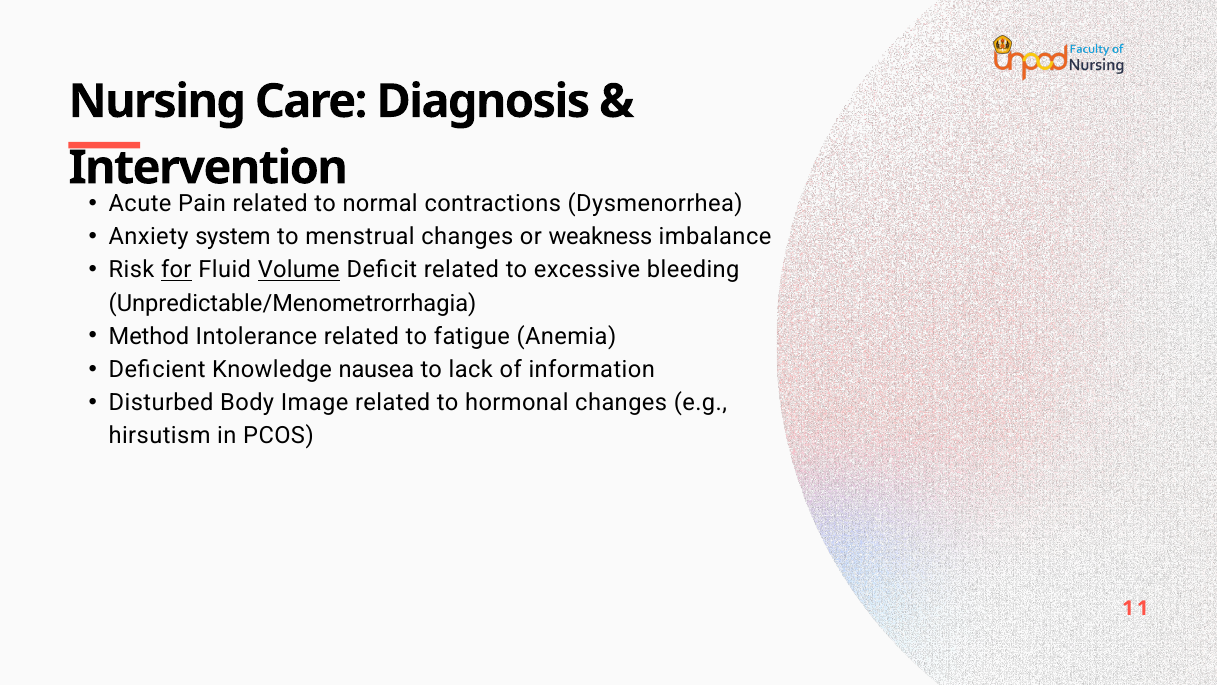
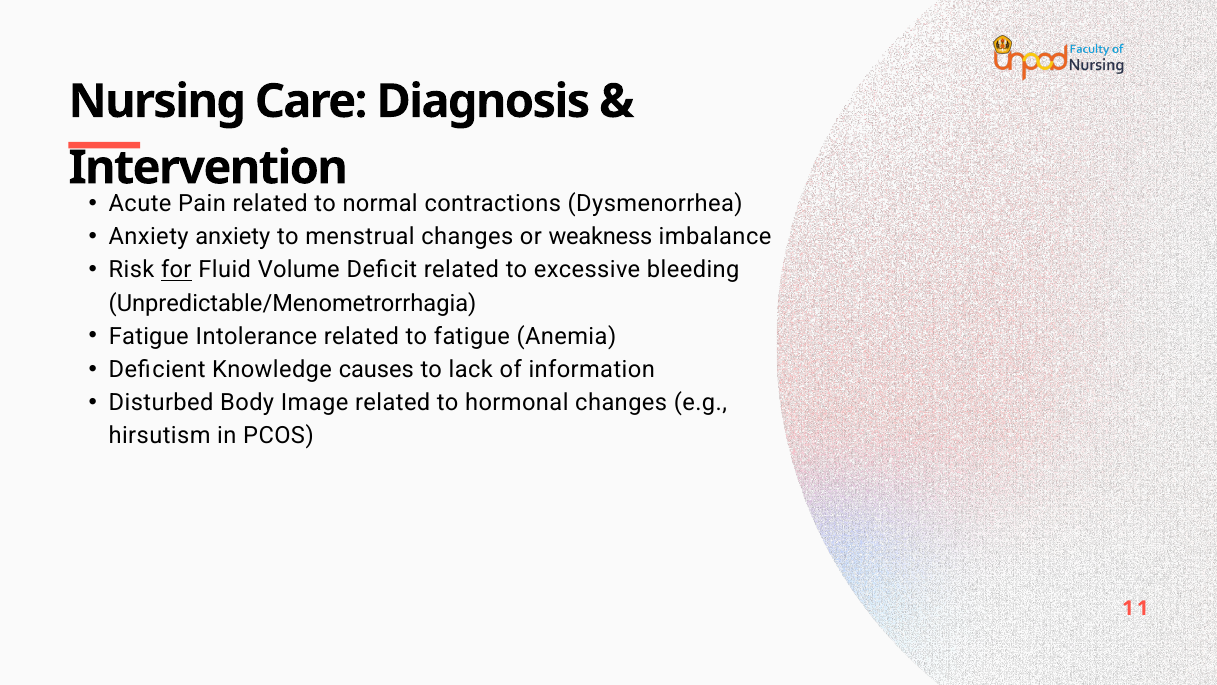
Anxiety system: system -> anxiety (233, 237)
Volume underline: present -> none (299, 270)
Method: Method -> Fatigue (149, 336)
nausea: nausea -> causes (376, 369)
